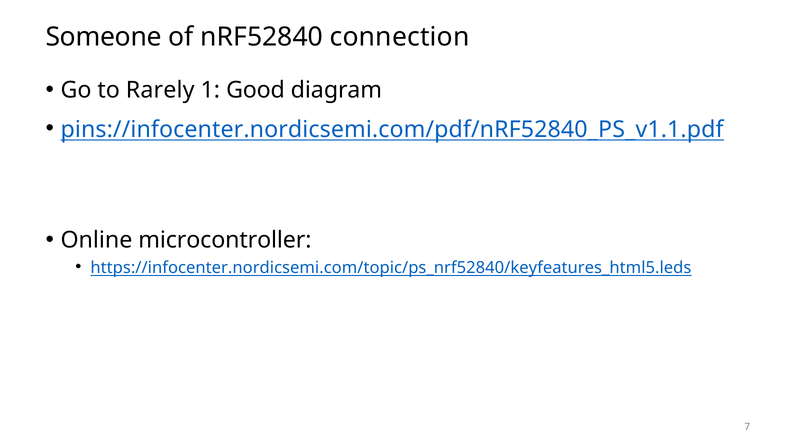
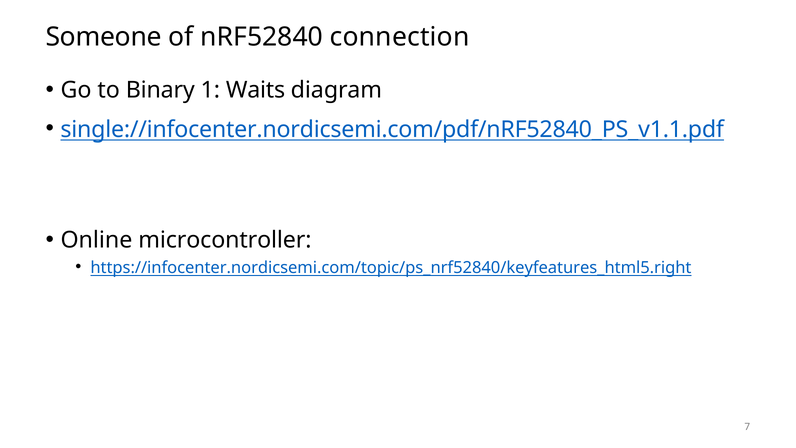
Rarely: Rarely -> Binary (160, 90)
Good: Good -> Waits (256, 90)
pins://infocenter.nordicsemi.com/pdf/nRF52840_PS_v1.1.pdf: pins://infocenter.nordicsemi.com/pdf/nRF52840_PS_v1.1.pdf -> single://infocenter.nordicsemi.com/pdf/nRF52840_PS_v1.1.pdf (392, 129)
https://infocenter.nordicsemi.com/topic/ps_nrf52840/keyfeatures_html5.leds: https://infocenter.nordicsemi.com/topic/ps_nrf52840/keyfeatures_html5.leds -> https://infocenter.nordicsemi.com/topic/ps_nrf52840/keyfeatures_html5.right (391, 268)
